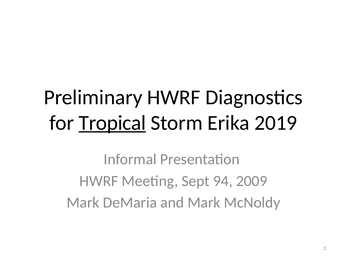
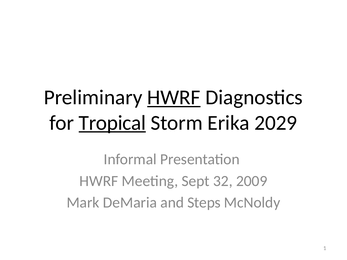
HWRF underline: none -> present (174, 97)
2019: 2019 -> 2029 (276, 123)
94: 94 -> 32 (223, 181)
and Mark: Mark -> Steps (204, 203)
